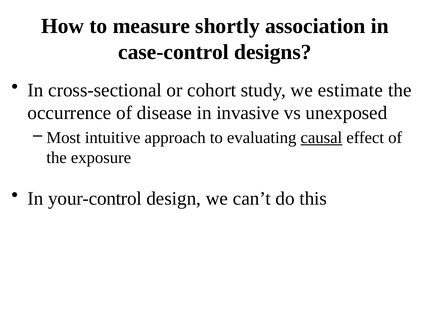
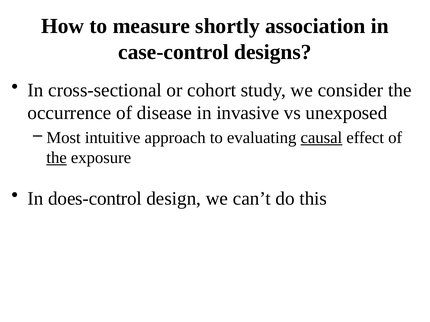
estimate: estimate -> consider (350, 90)
the underline: none -> present (57, 158)
your-control: your-control -> does-control (95, 199)
